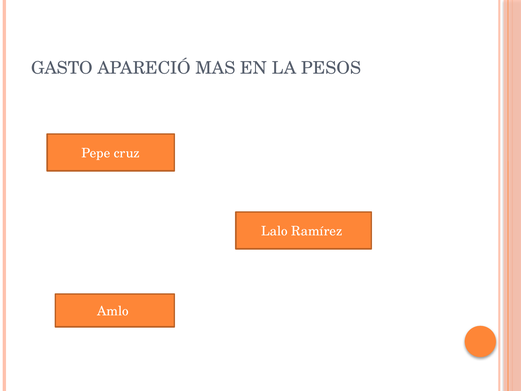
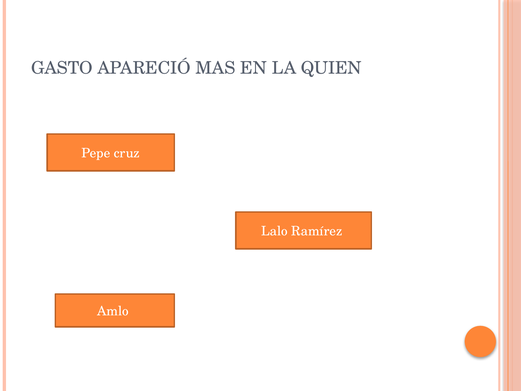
PESOS: PESOS -> QUIEN (331, 68)
